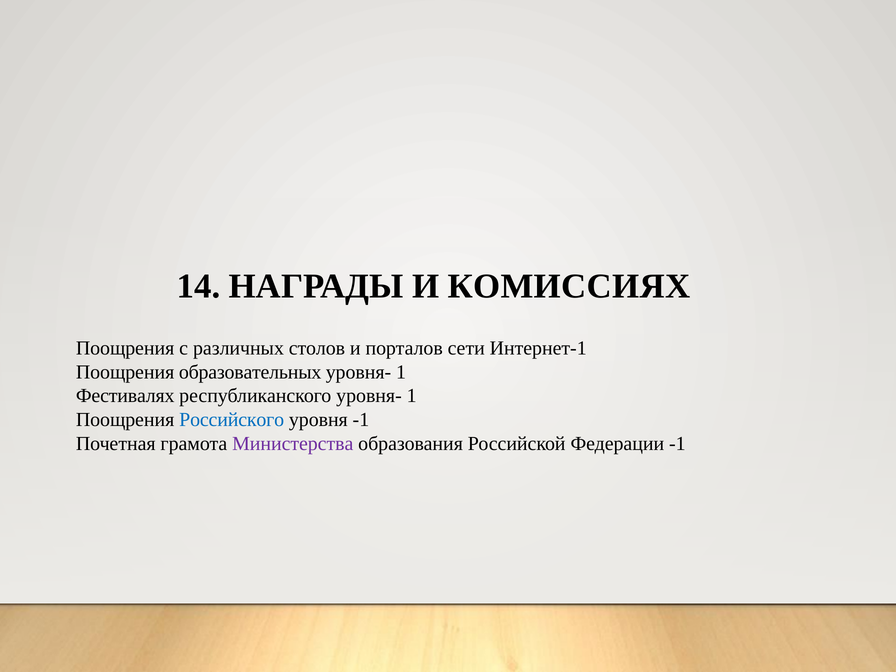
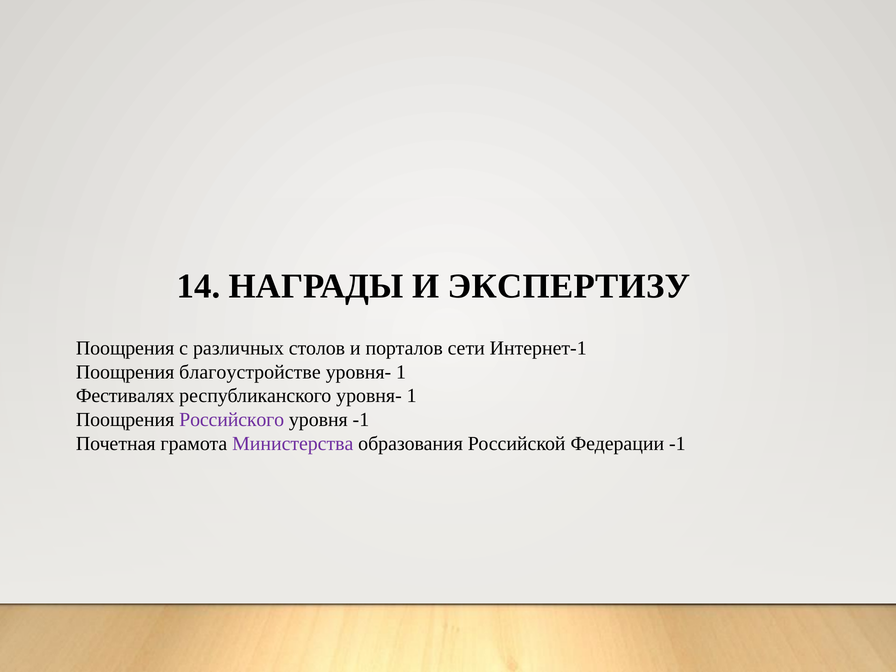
КОМИССИЯХ: КОМИССИЯХ -> ЭКСПЕРТИЗУ (569, 286)
образовательных: образовательных -> благоустройстве (250, 372)
Российского colour: blue -> purple (232, 420)
